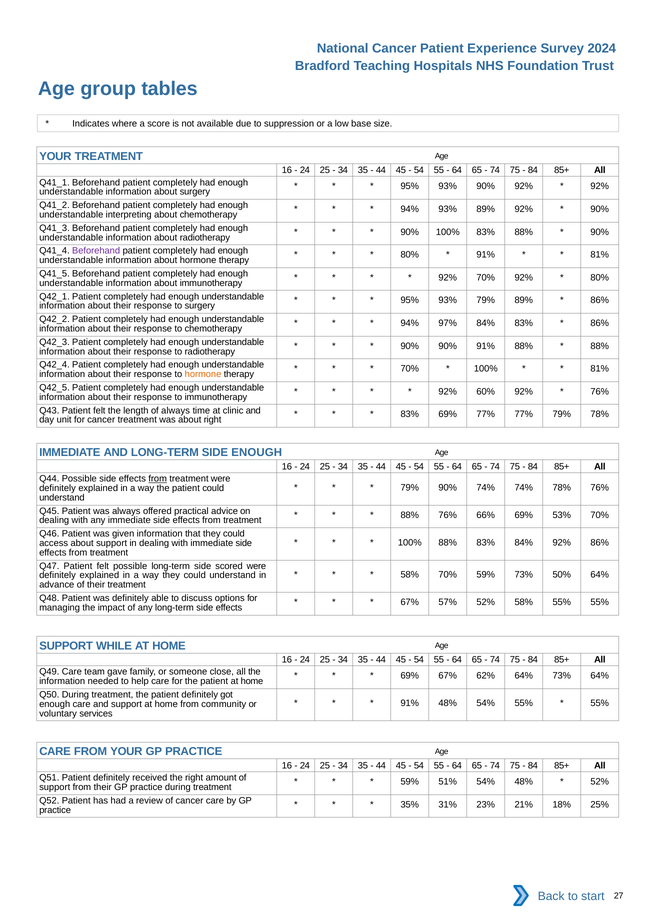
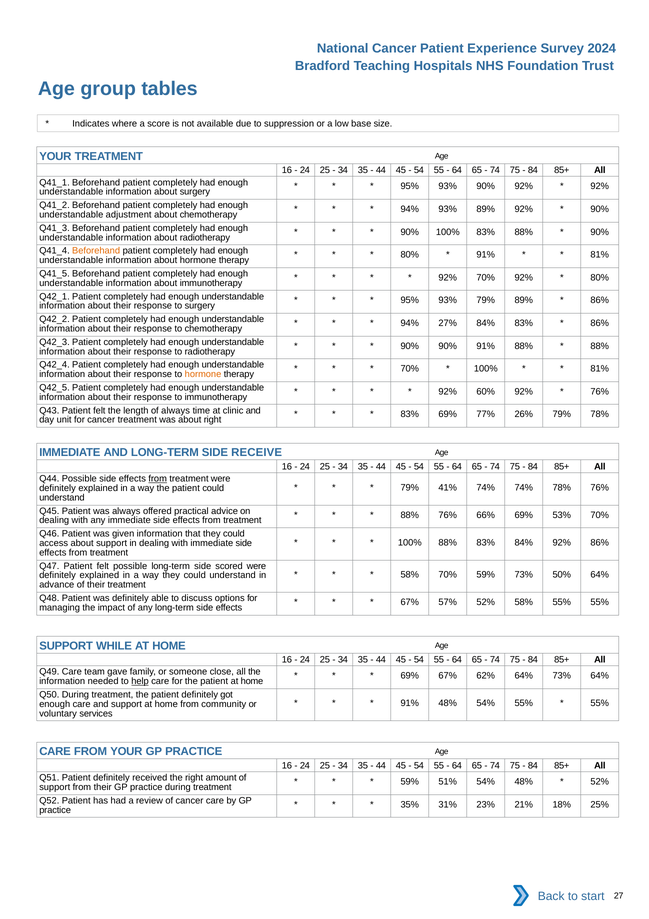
interpreting: interpreting -> adjustment (129, 215)
Beforehand colour: purple -> orange (96, 251)
97%: 97% -> 27% (448, 323)
77% 77%: 77% -> 26% (524, 414)
SIDE ENOUGH: ENOUGH -> RECEIVE (257, 452)
79% 90%: 90% -> 41% (448, 487)
help underline: none -> present (140, 681)
